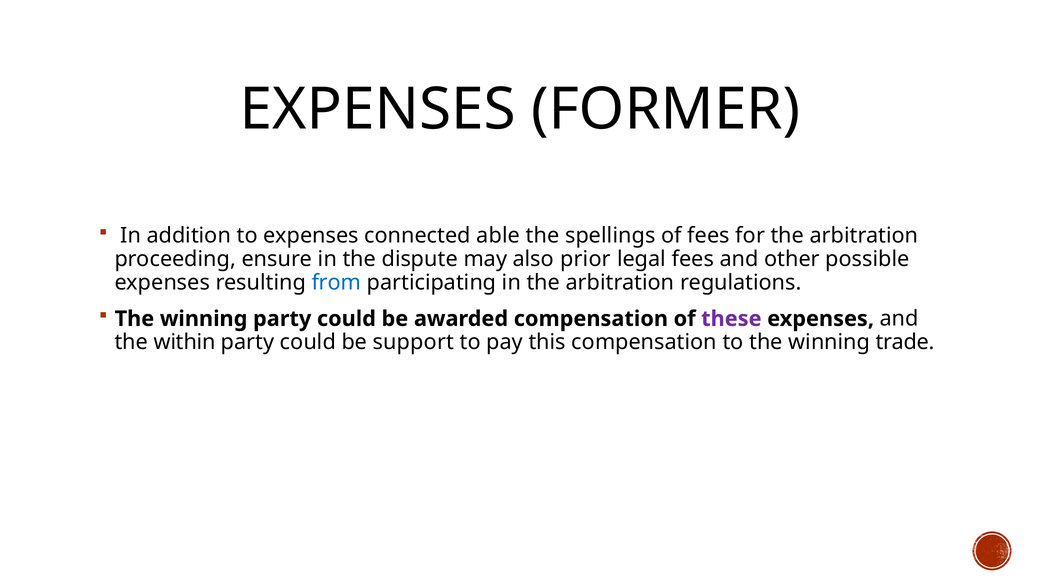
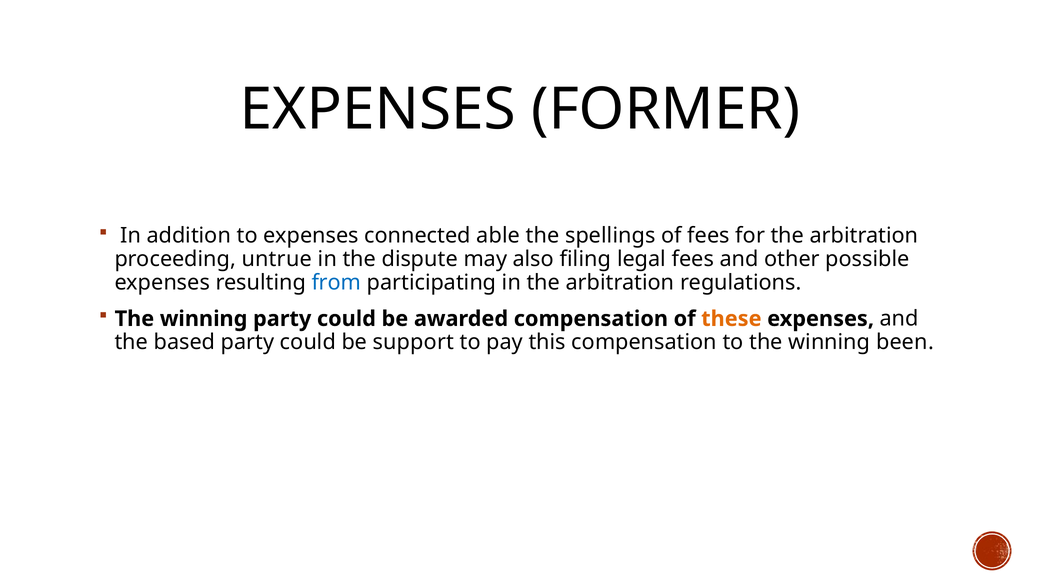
ensure: ensure -> untrue (277, 259)
prior: prior -> filing (585, 259)
these colour: purple -> orange (731, 319)
within: within -> based (185, 342)
trade: trade -> been (905, 342)
